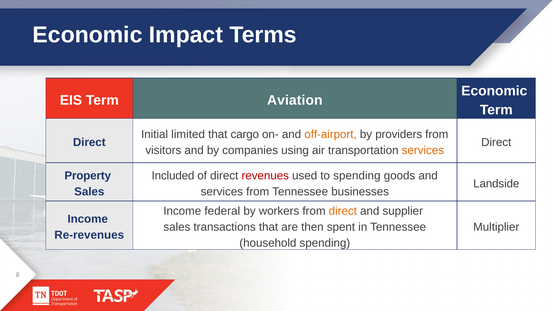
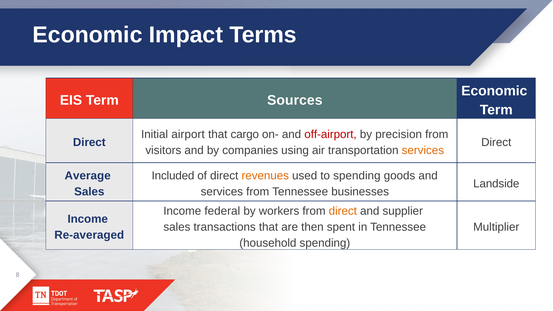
Aviation: Aviation -> Sources (295, 100)
limited: limited -> airport (188, 134)
off-airport colour: orange -> red (331, 134)
providers: providers -> precision (399, 134)
Property: Property -> Average (88, 176)
revenues colour: red -> orange (265, 176)
Re-revenues: Re-revenues -> Re-averaged (89, 235)
